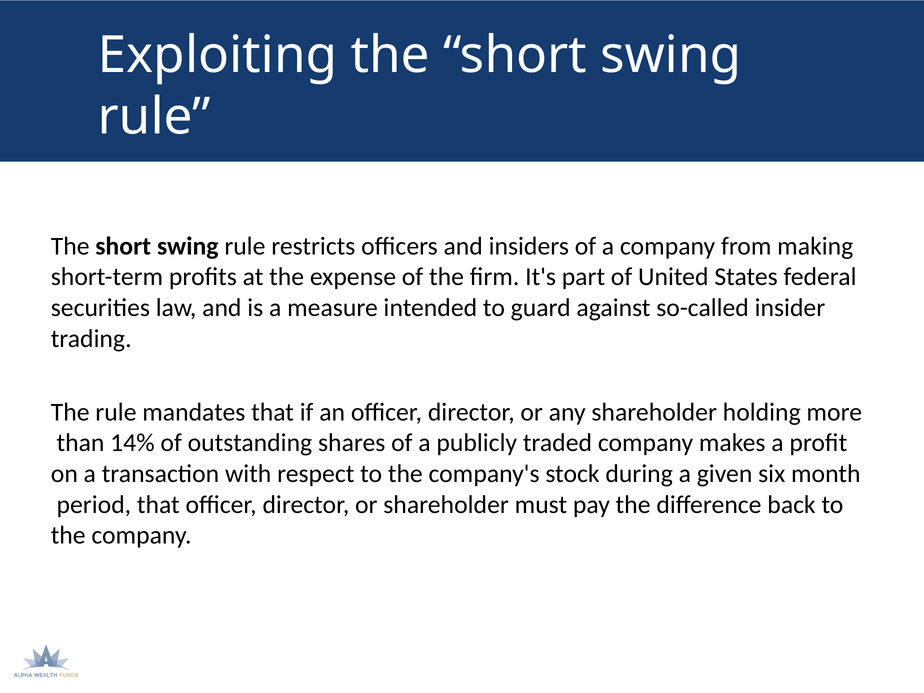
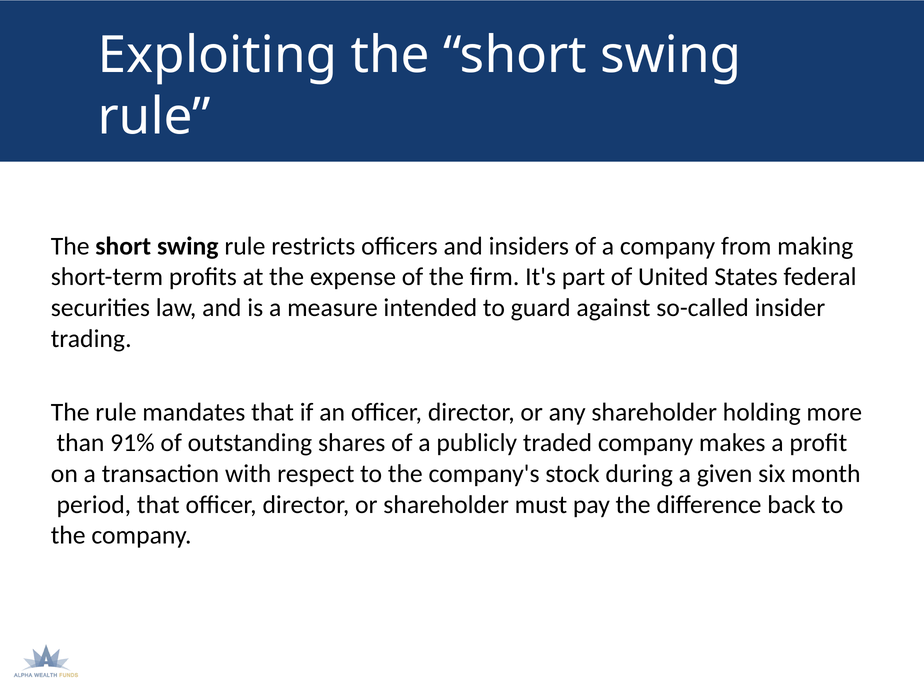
14%: 14% -> 91% (132, 443)
